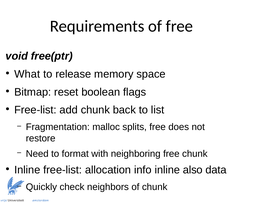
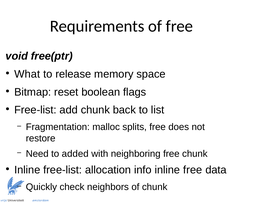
format: format -> added (75, 153)
inline also: also -> free (193, 170)
